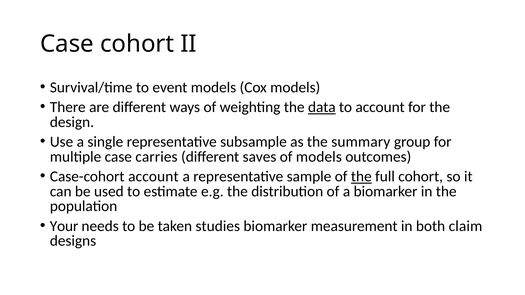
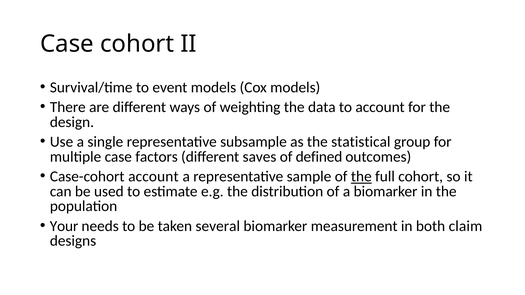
data underline: present -> none (322, 107)
summary: summary -> statistical (361, 142)
carries: carries -> factors (157, 157)
of models: models -> defined (319, 157)
studies: studies -> several (218, 226)
